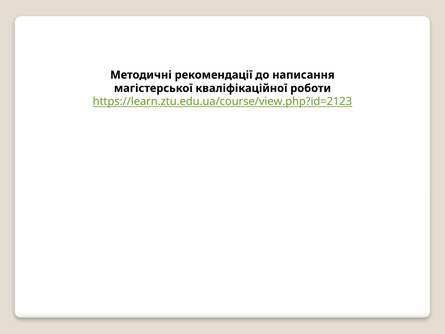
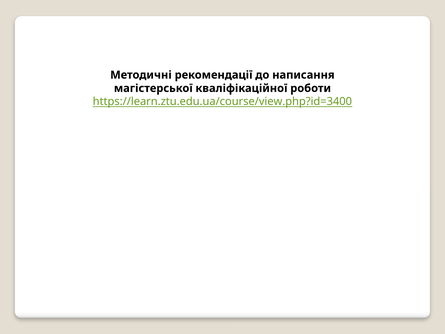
https://learn.ztu.edu.ua/course/view.php?id=2123: https://learn.ztu.edu.ua/course/view.php?id=2123 -> https://learn.ztu.edu.ua/course/view.php?id=3400 (222, 102)
